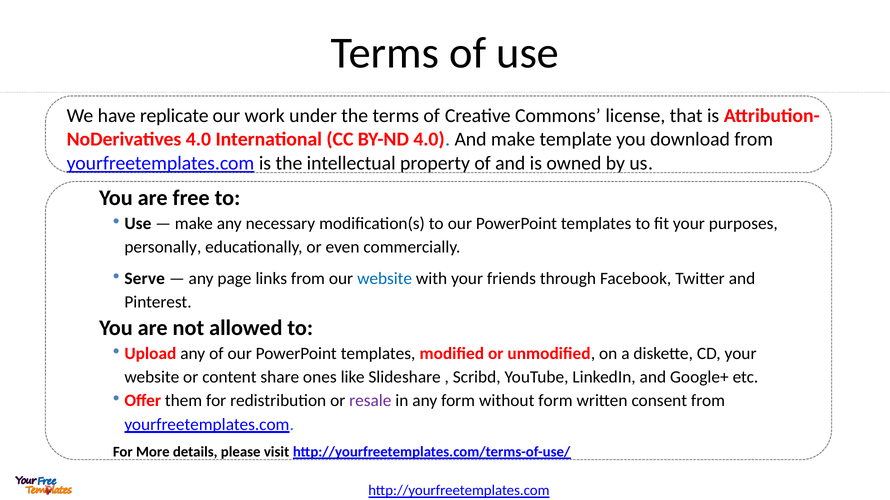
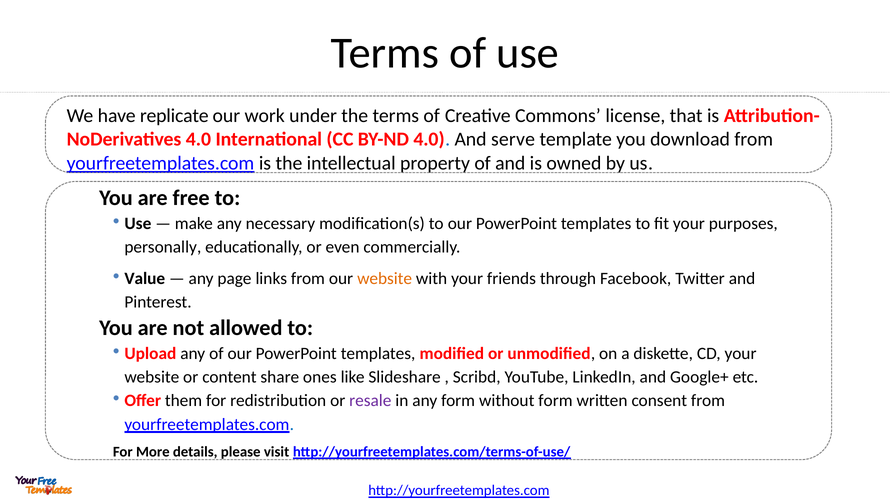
And make: make -> serve (513, 140)
Serve: Serve -> Value (145, 279)
website colour: blue -> orange (385, 279)
